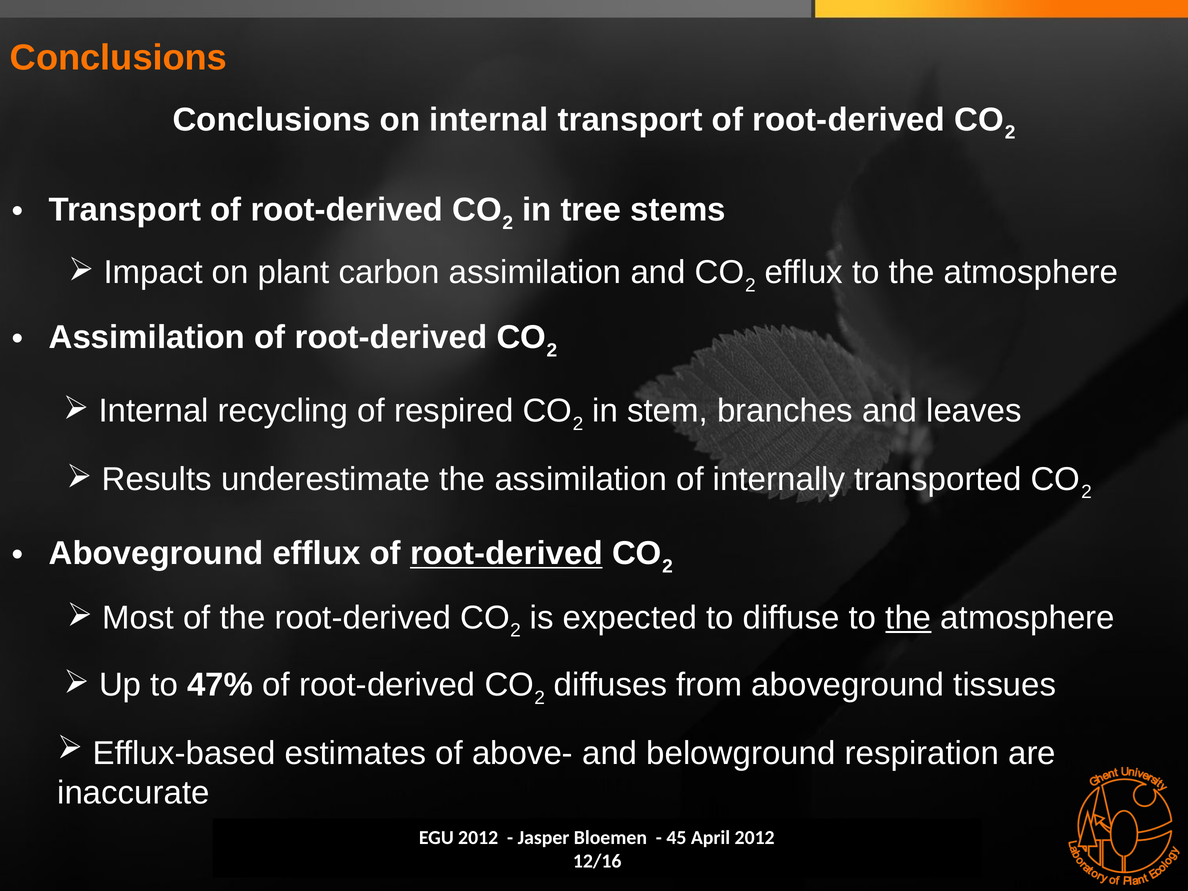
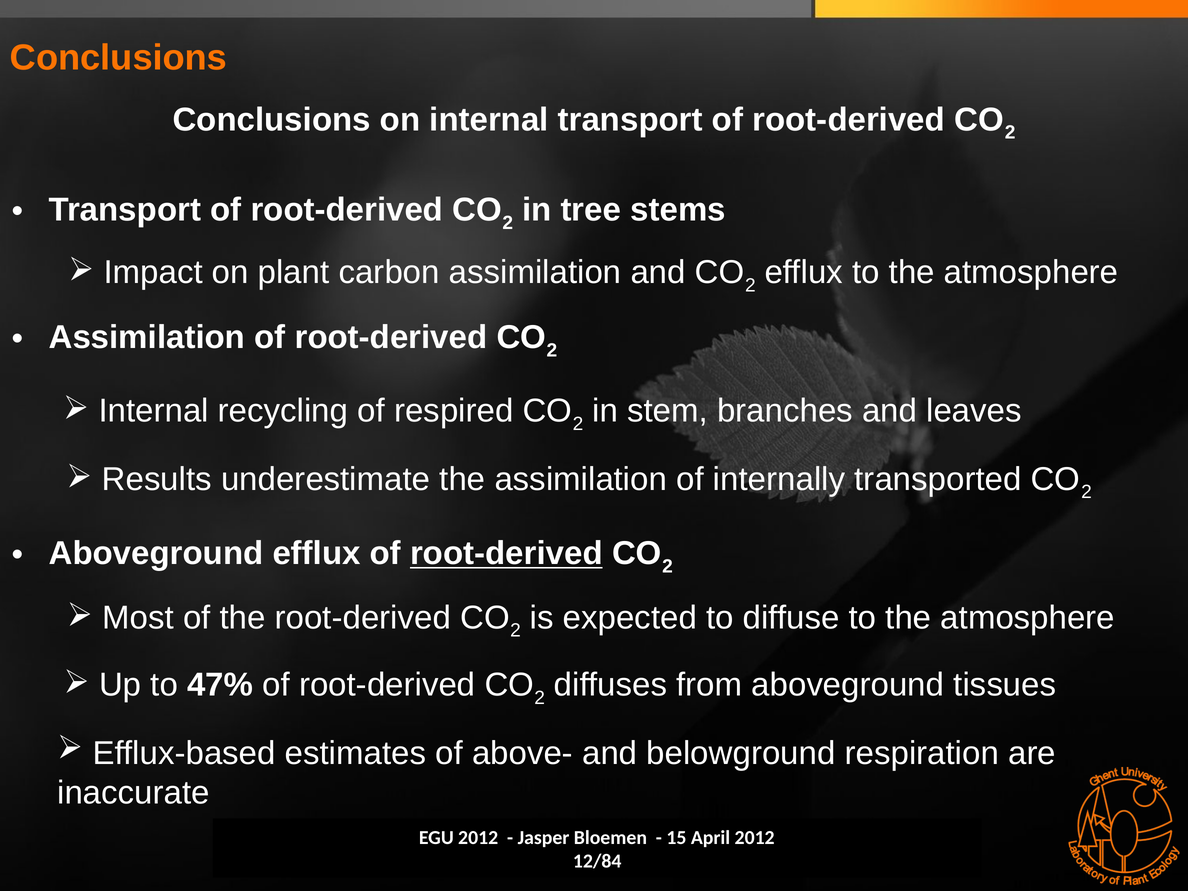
the underline: present -> none (908, 618)
45: 45 -> 15 (676, 838)
12/16: 12/16 -> 12/84 (597, 861)
